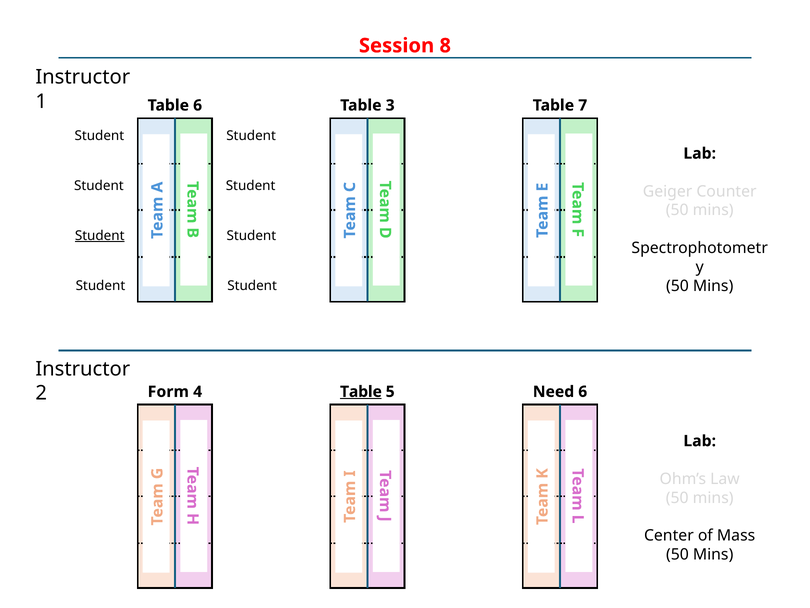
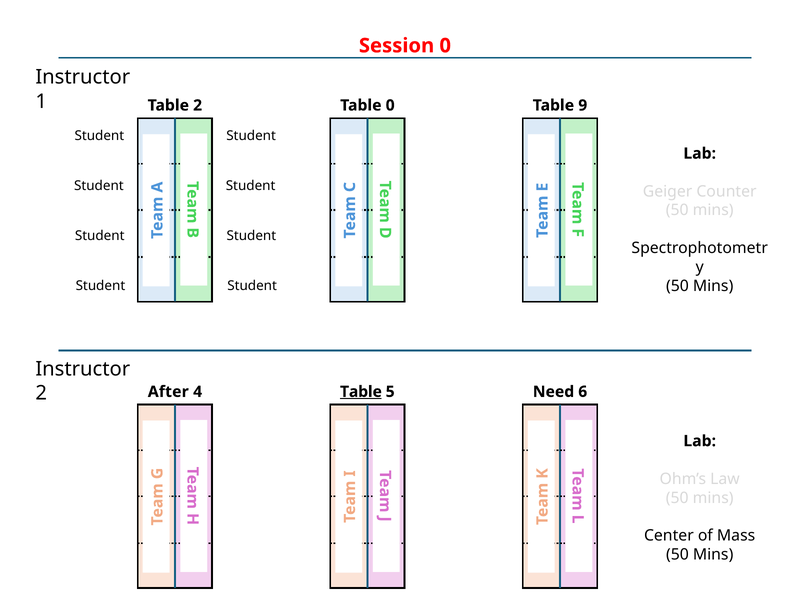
Session 8: 8 -> 0 (445, 46)
Table 6: 6 -> 2 (198, 105)
Table 3: 3 -> 0 (390, 105)
7: 7 -> 9 (583, 105)
Student underline: present -> none (100, 235)
Form: Form -> After (168, 391)
